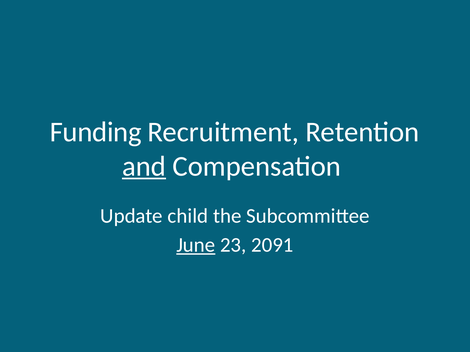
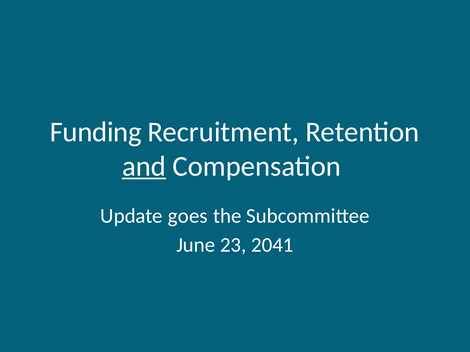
child: child -> goes (188, 216)
June underline: present -> none (196, 245)
2091: 2091 -> 2041 (272, 245)
